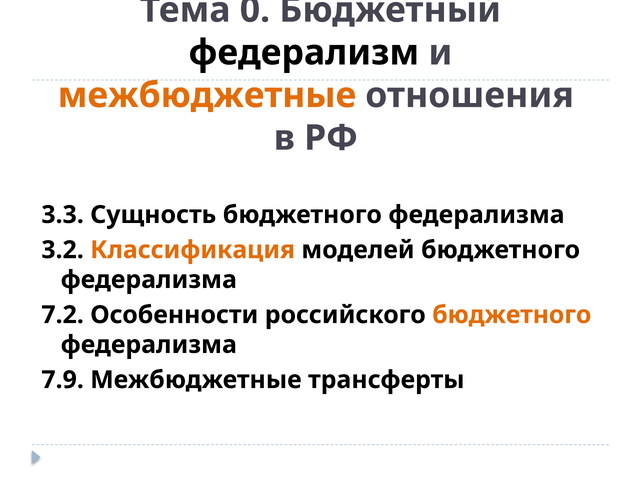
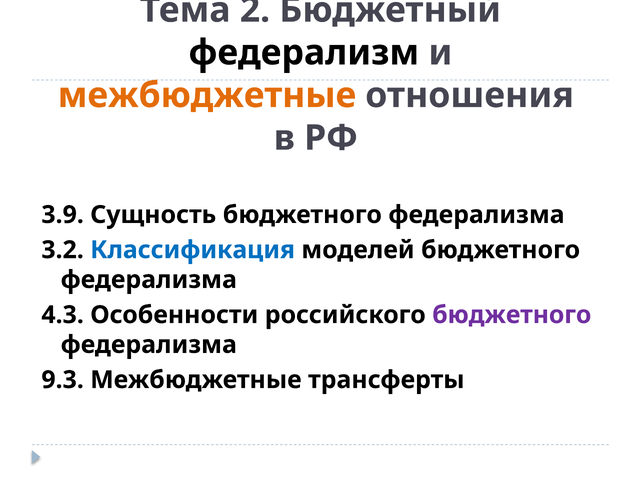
0: 0 -> 2 (255, 10)
3.3: 3.3 -> 3.9 (63, 215)
Классификация colour: orange -> blue (193, 250)
7.2: 7.2 -> 4.3 (63, 315)
бюджетного colour: orange -> purple (512, 315)
7.9: 7.9 -> 9.3 (63, 380)
